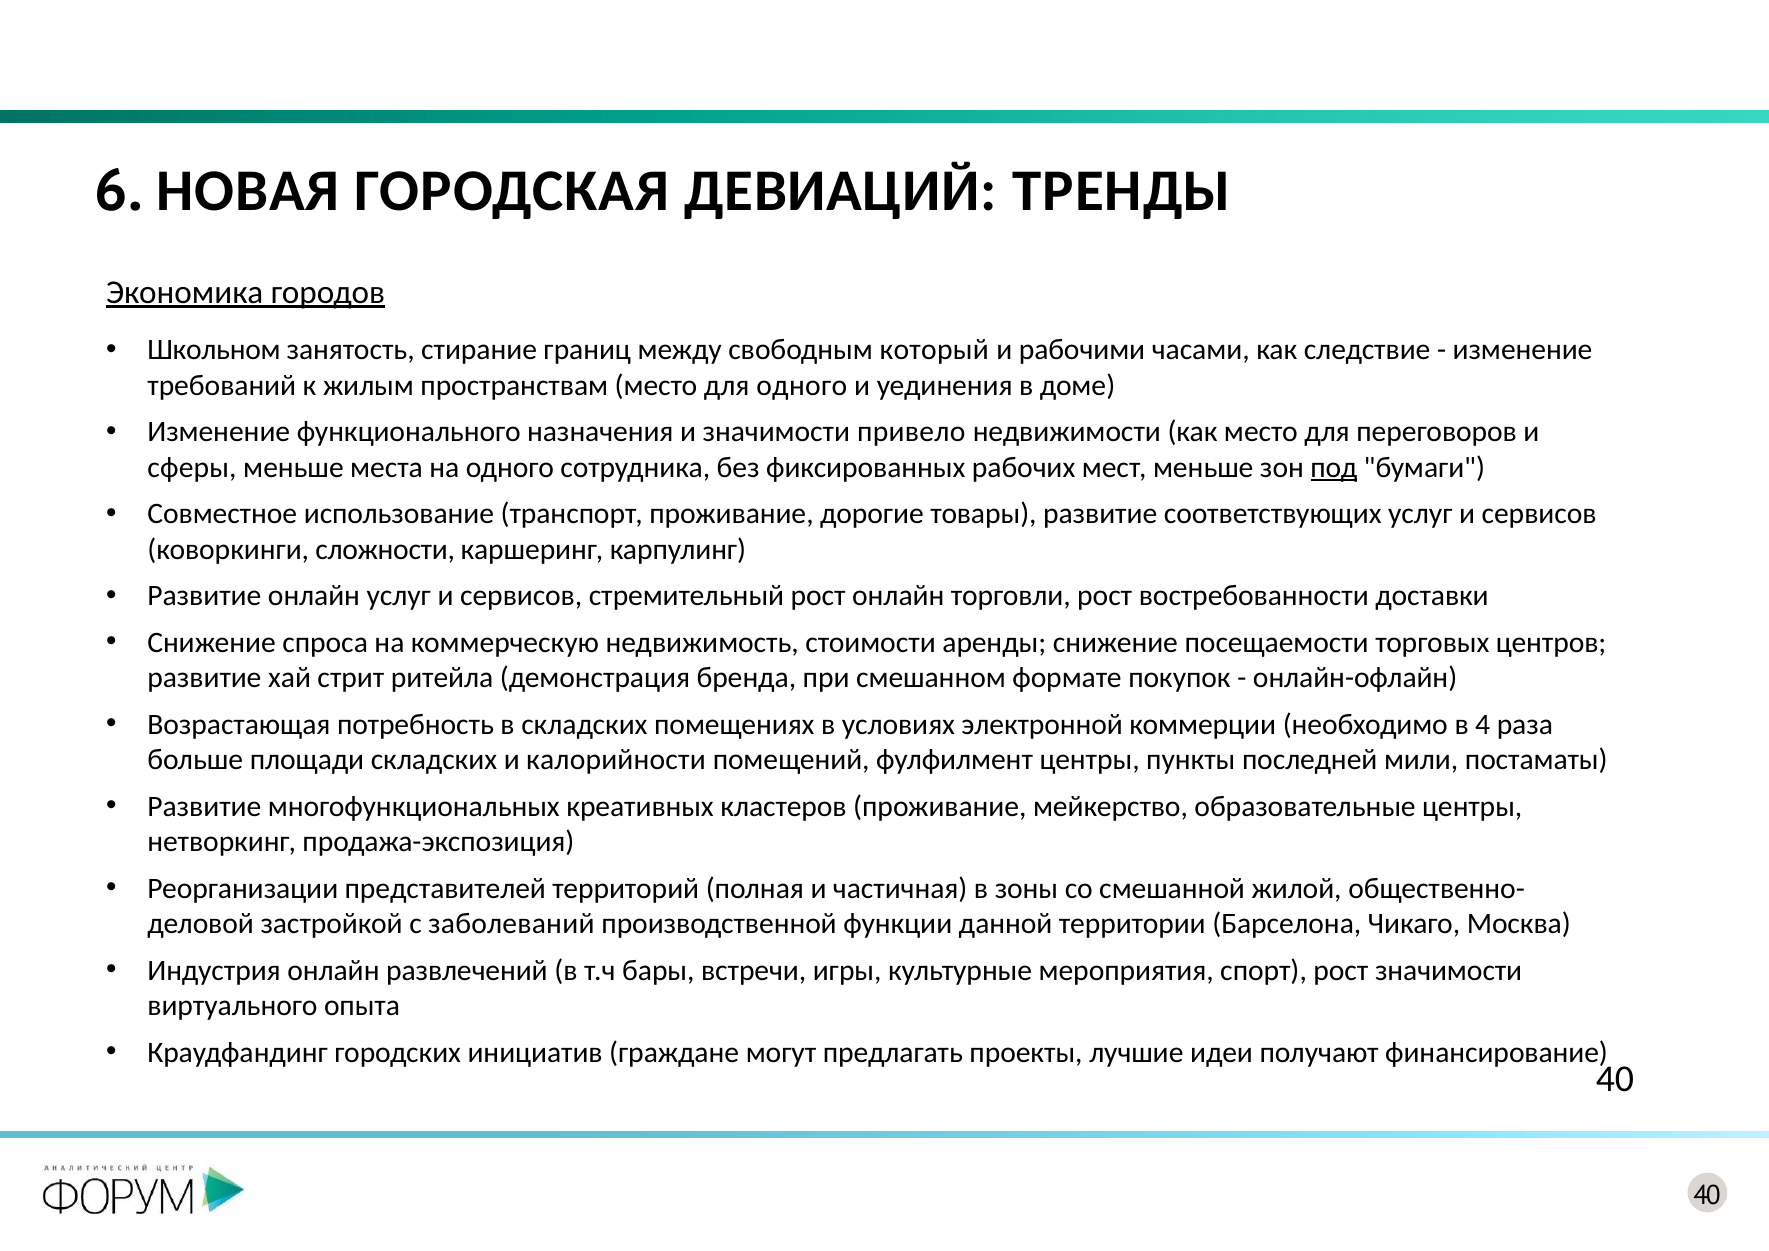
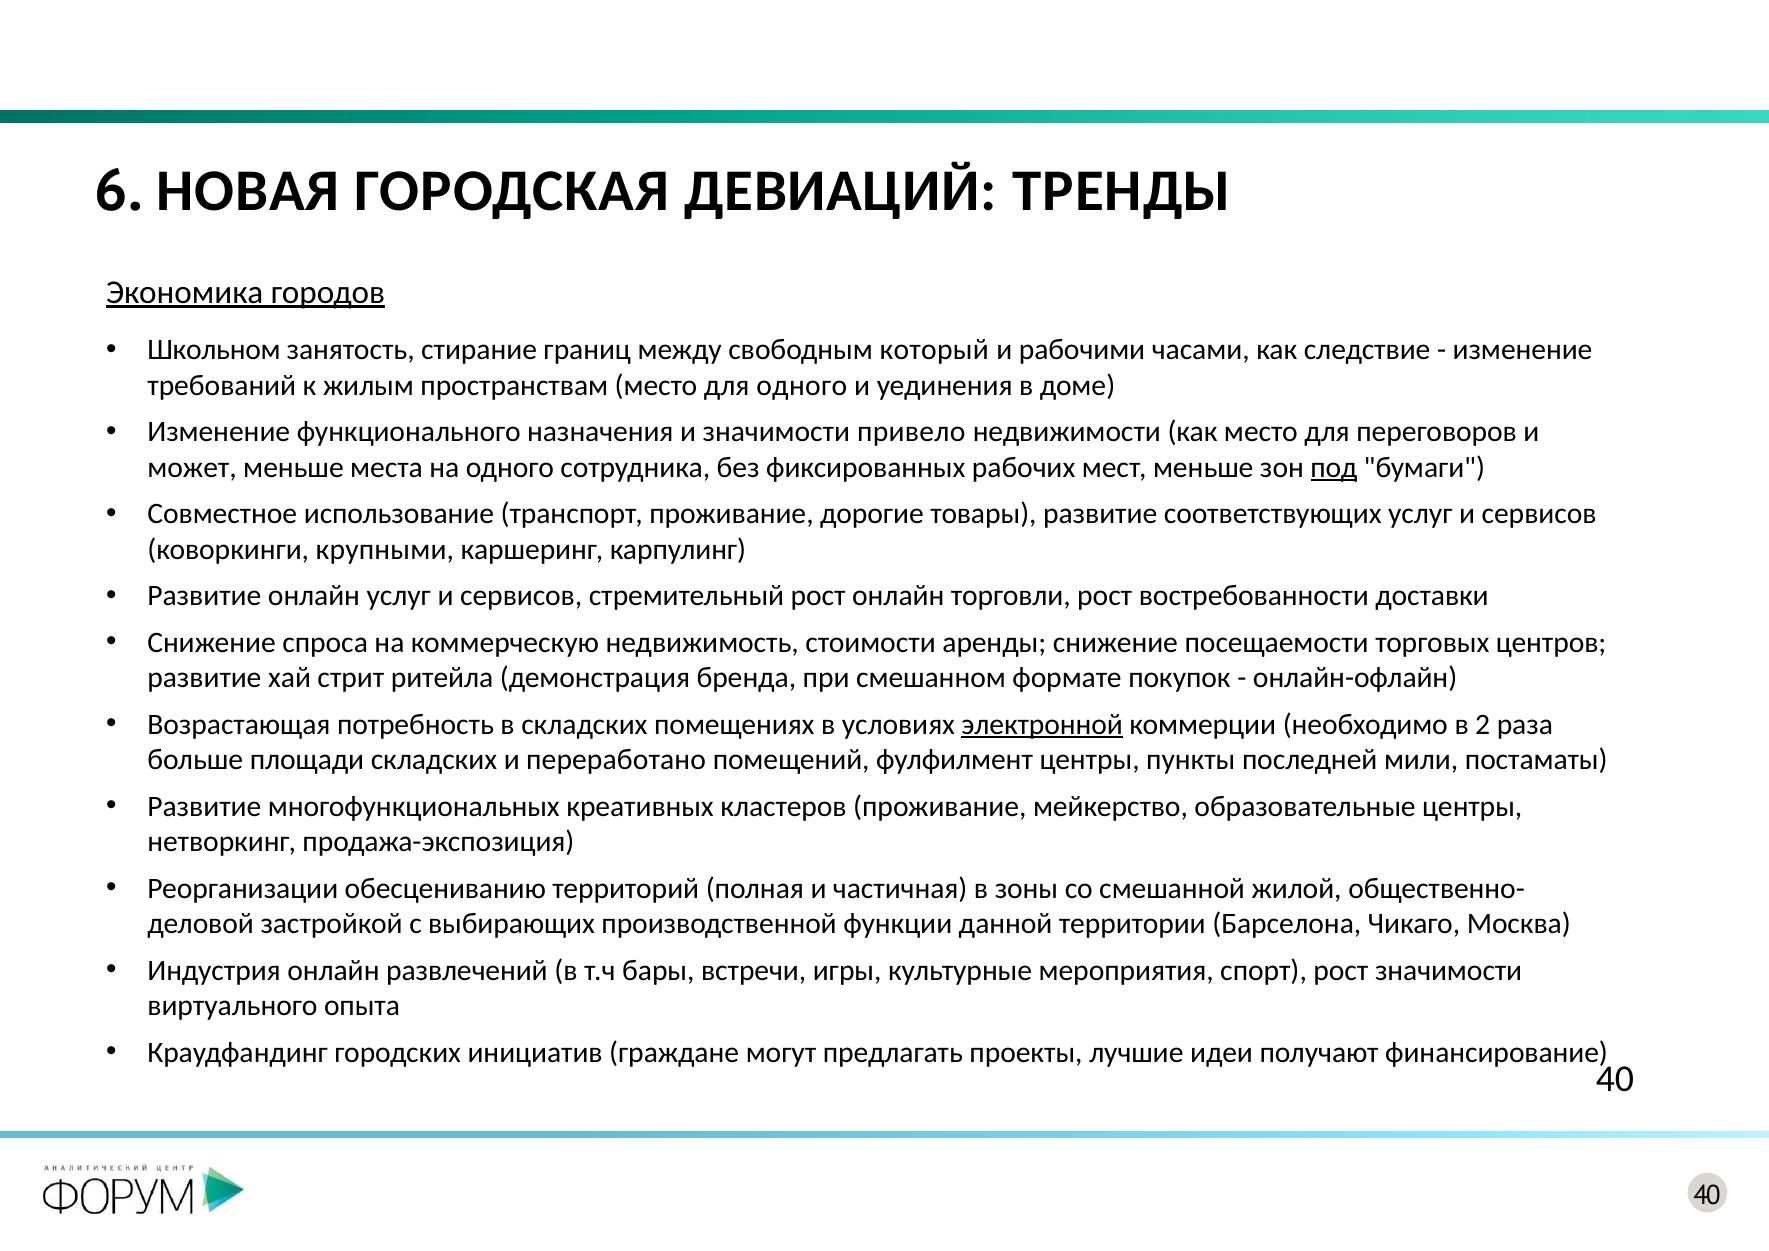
сферы: сферы -> может (192, 467)
сложности: сложности -> крупными (385, 549)
электронной underline: none -> present (1042, 724)
4: 4 -> 2 (1483, 724)
калорийности: калорийности -> переработано (616, 760)
представителей: представителей -> обесцениванию (445, 888)
заболеваний: заболеваний -> выбирающих (511, 924)
